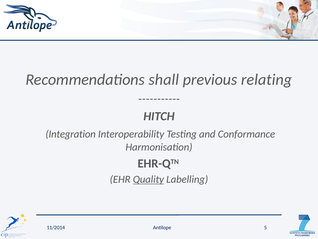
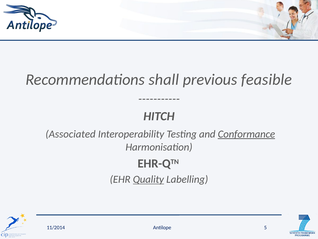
relating: relating -> feasible (267, 79)
Integration: Integration -> Associated (71, 134)
Conformance underline: none -> present (246, 134)
